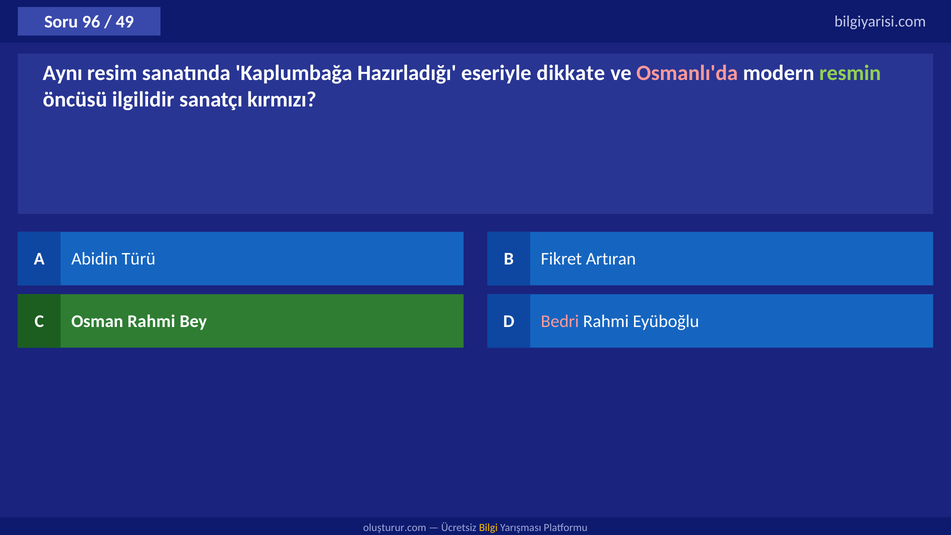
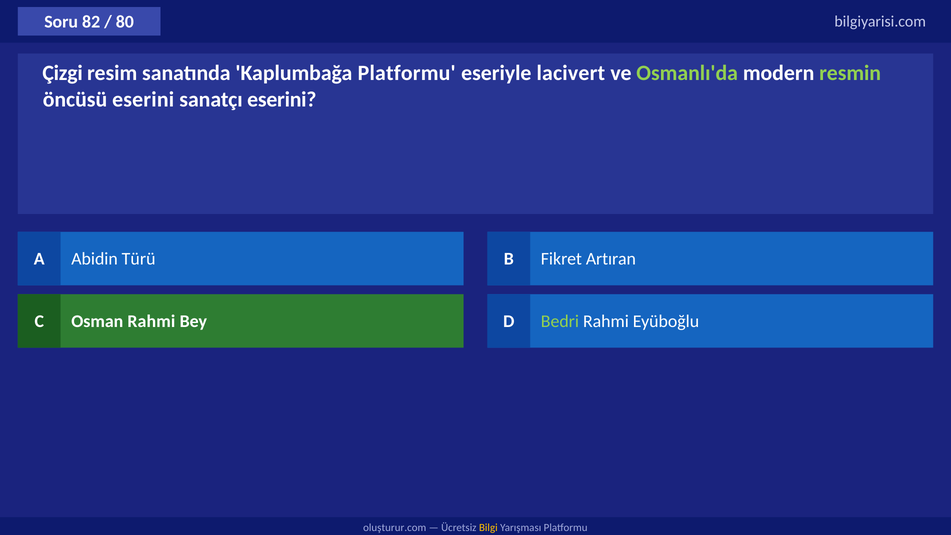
96: 96 -> 82 (91, 22)
49: 49 -> 80 (125, 22)
Aynı: Aynı -> Çizgi (63, 73)
Kaplumbağa Hazırladığı: Hazırladığı -> Platformu (407, 73)
dikkate: dikkate -> lacivert (571, 73)
Osmanlı'da colour: pink -> light green (687, 73)
öncüsü ilgilidir: ilgilidir -> eserini (143, 100)
sanatçı kırmızı: kırmızı -> eserini (282, 100)
Bedri colour: pink -> light green (560, 321)
